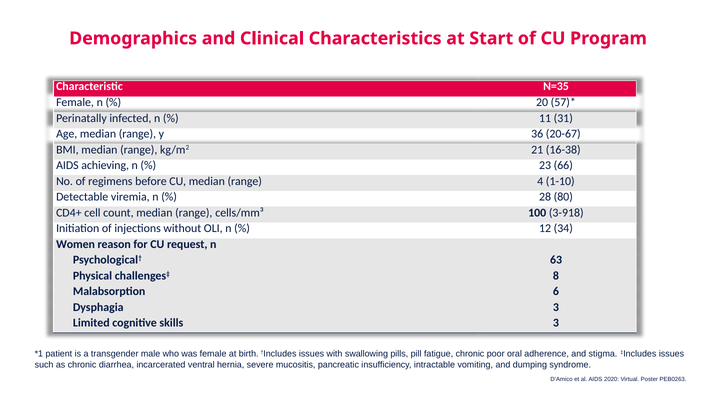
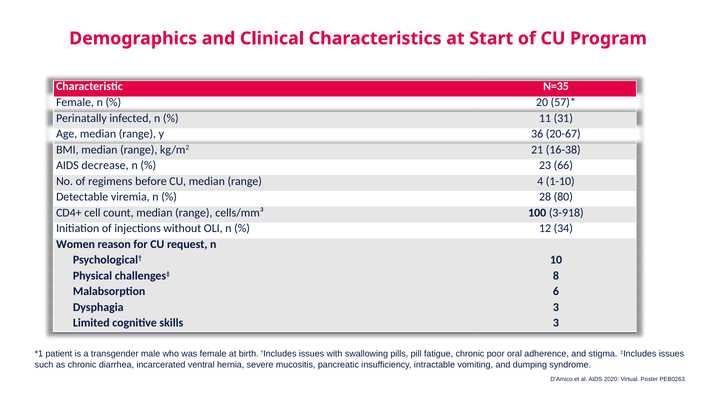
achieving: achieving -> decrease (105, 165)
Psychological† 63: 63 -> 10 (556, 260)
